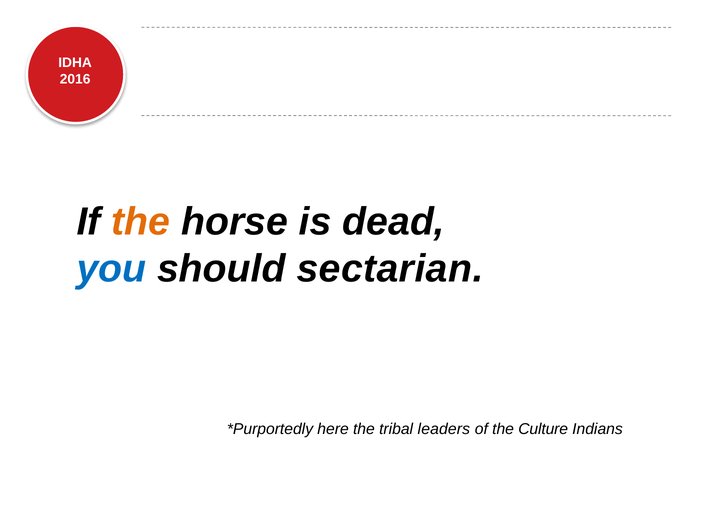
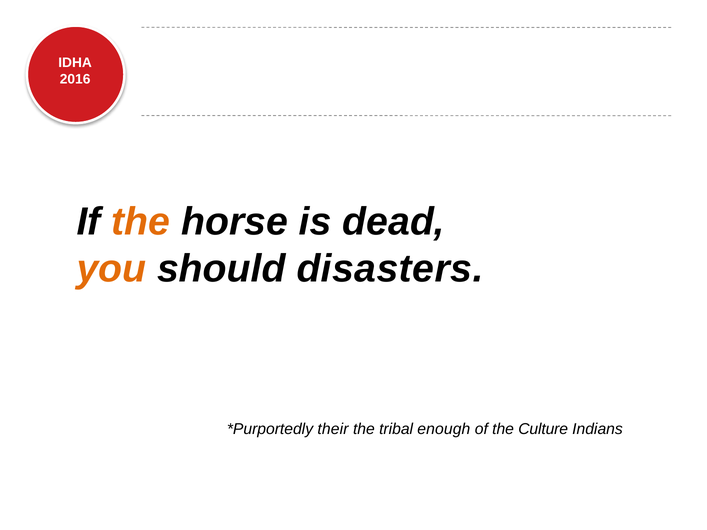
you colour: blue -> orange (111, 269)
sectarian: sectarian -> disasters (390, 269)
here: here -> their (333, 429)
leaders: leaders -> enough (444, 429)
